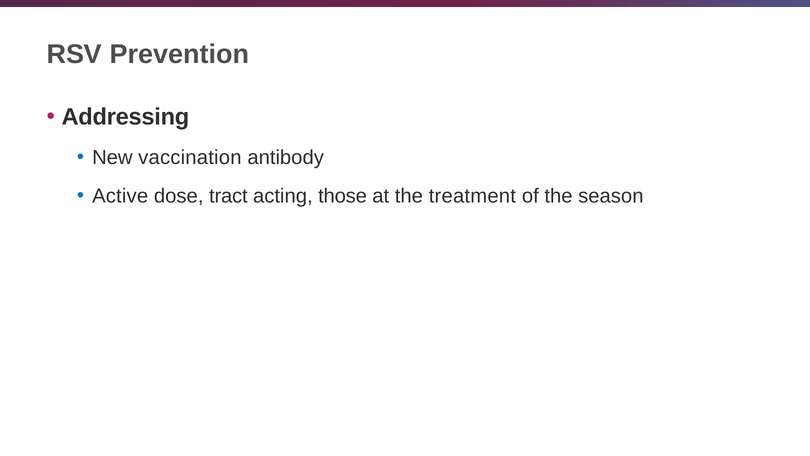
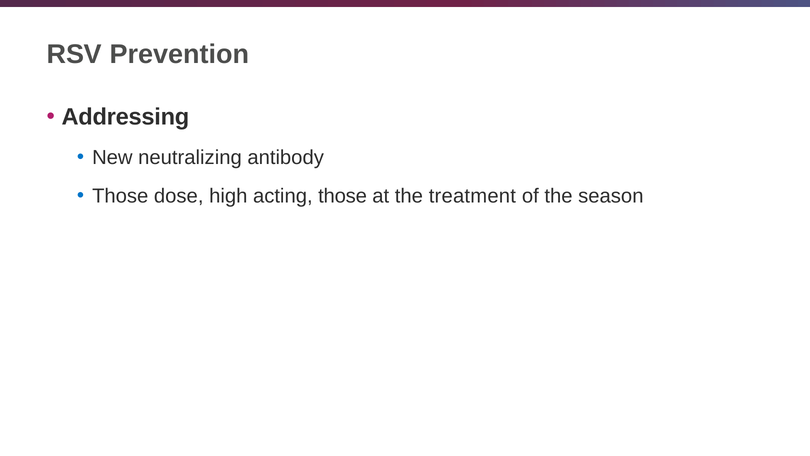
vaccination: vaccination -> neutralizing (190, 157)
Active: Active -> Those (120, 196)
tract: tract -> high (228, 196)
